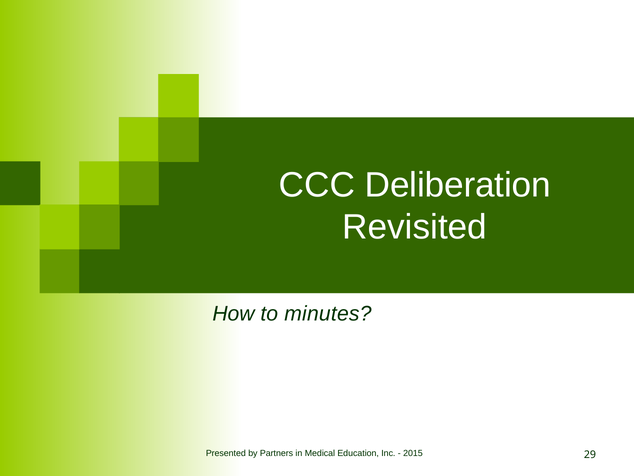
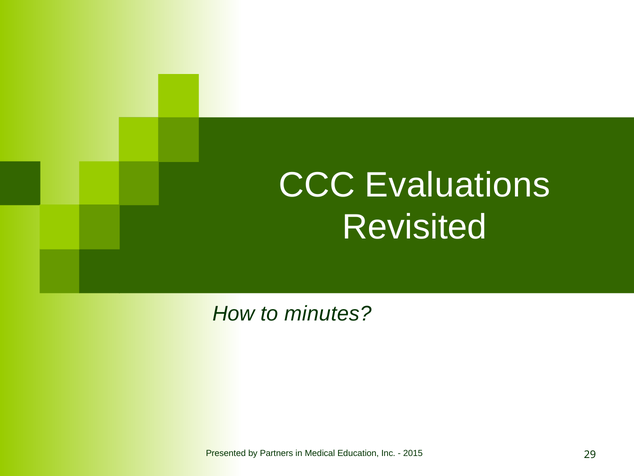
Deliberation: Deliberation -> Evaluations (457, 185)
